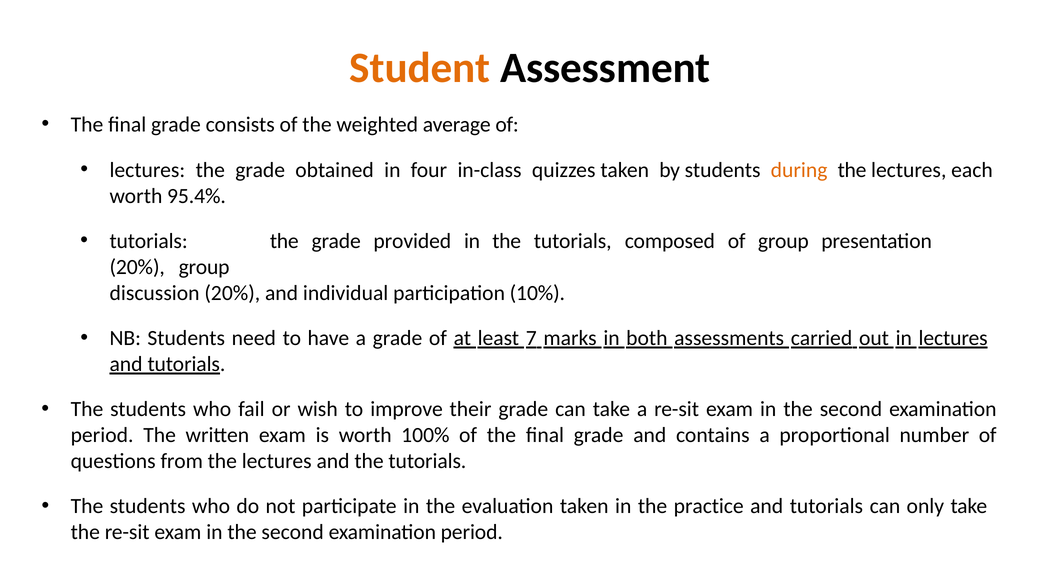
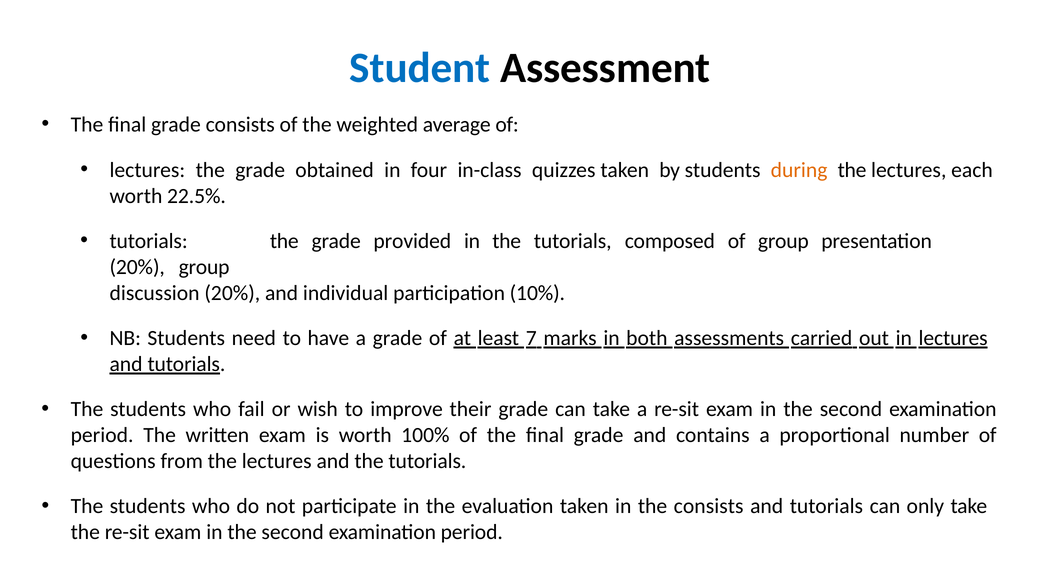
Student colour: orange -> blue (420, 68)
95.4%: 95.4% -> 22.5% (197, 196)
the practice: practice -> consists (709, 506)
